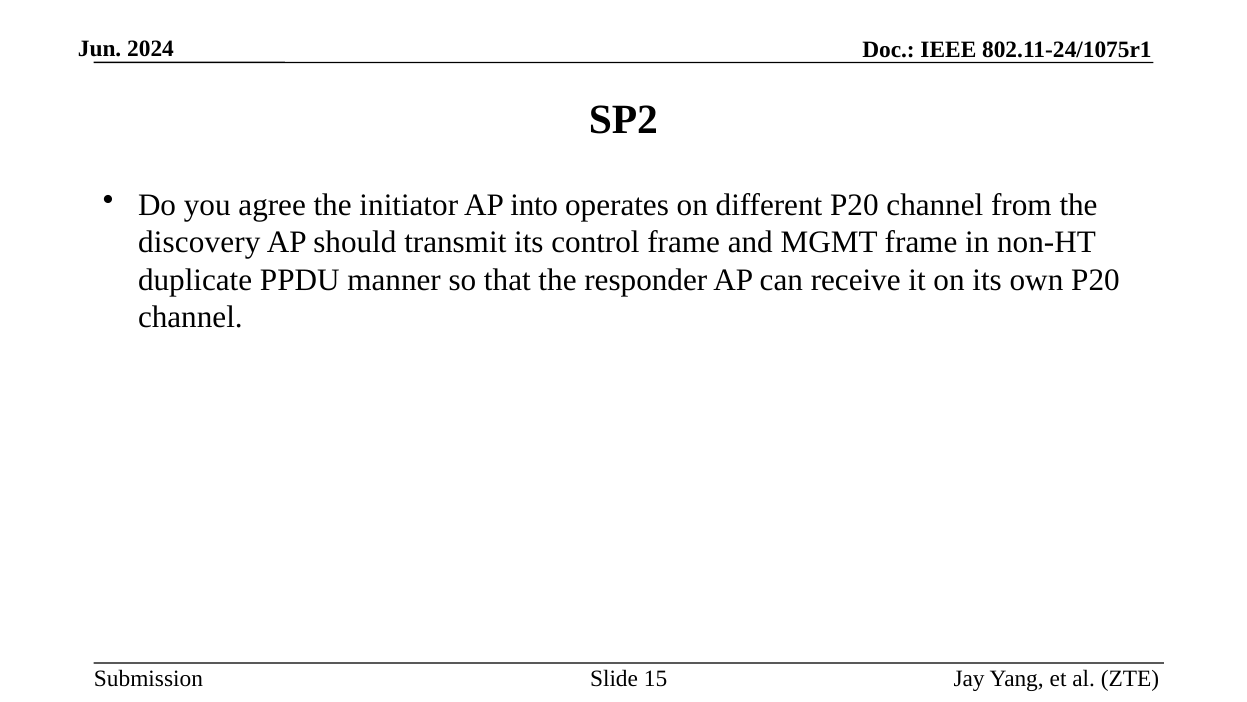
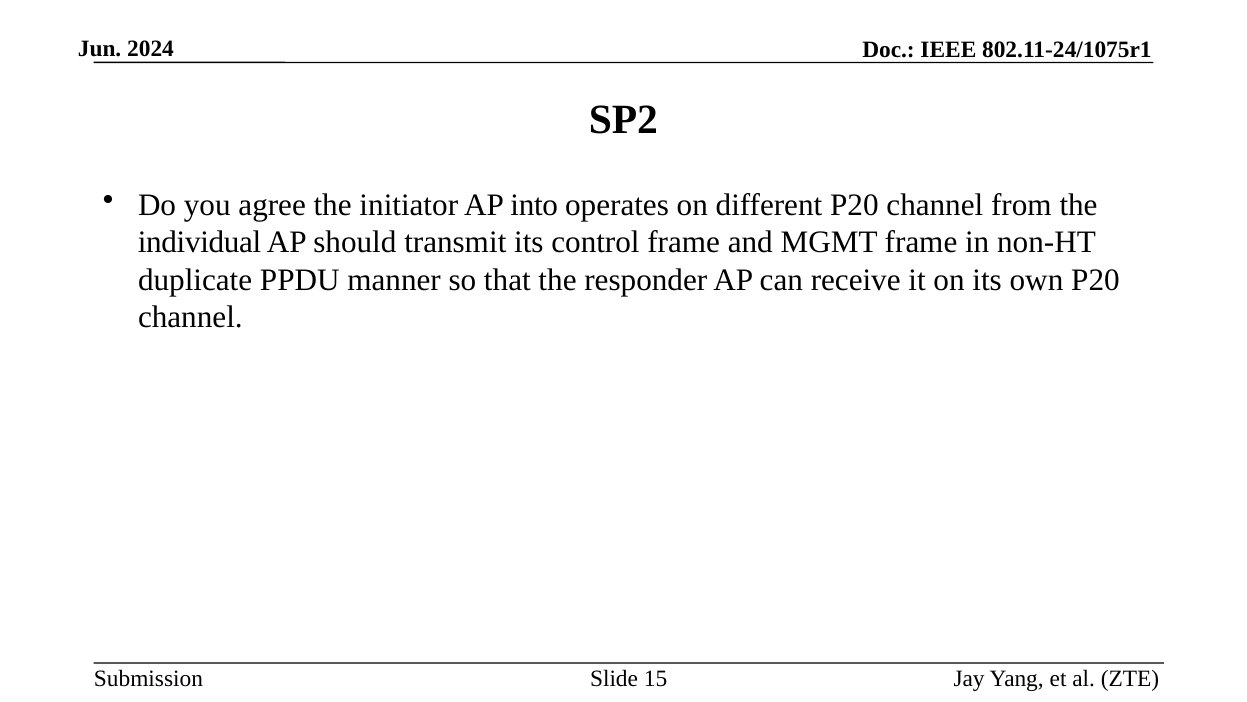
discovery: discovery -> individual (200, 242)
